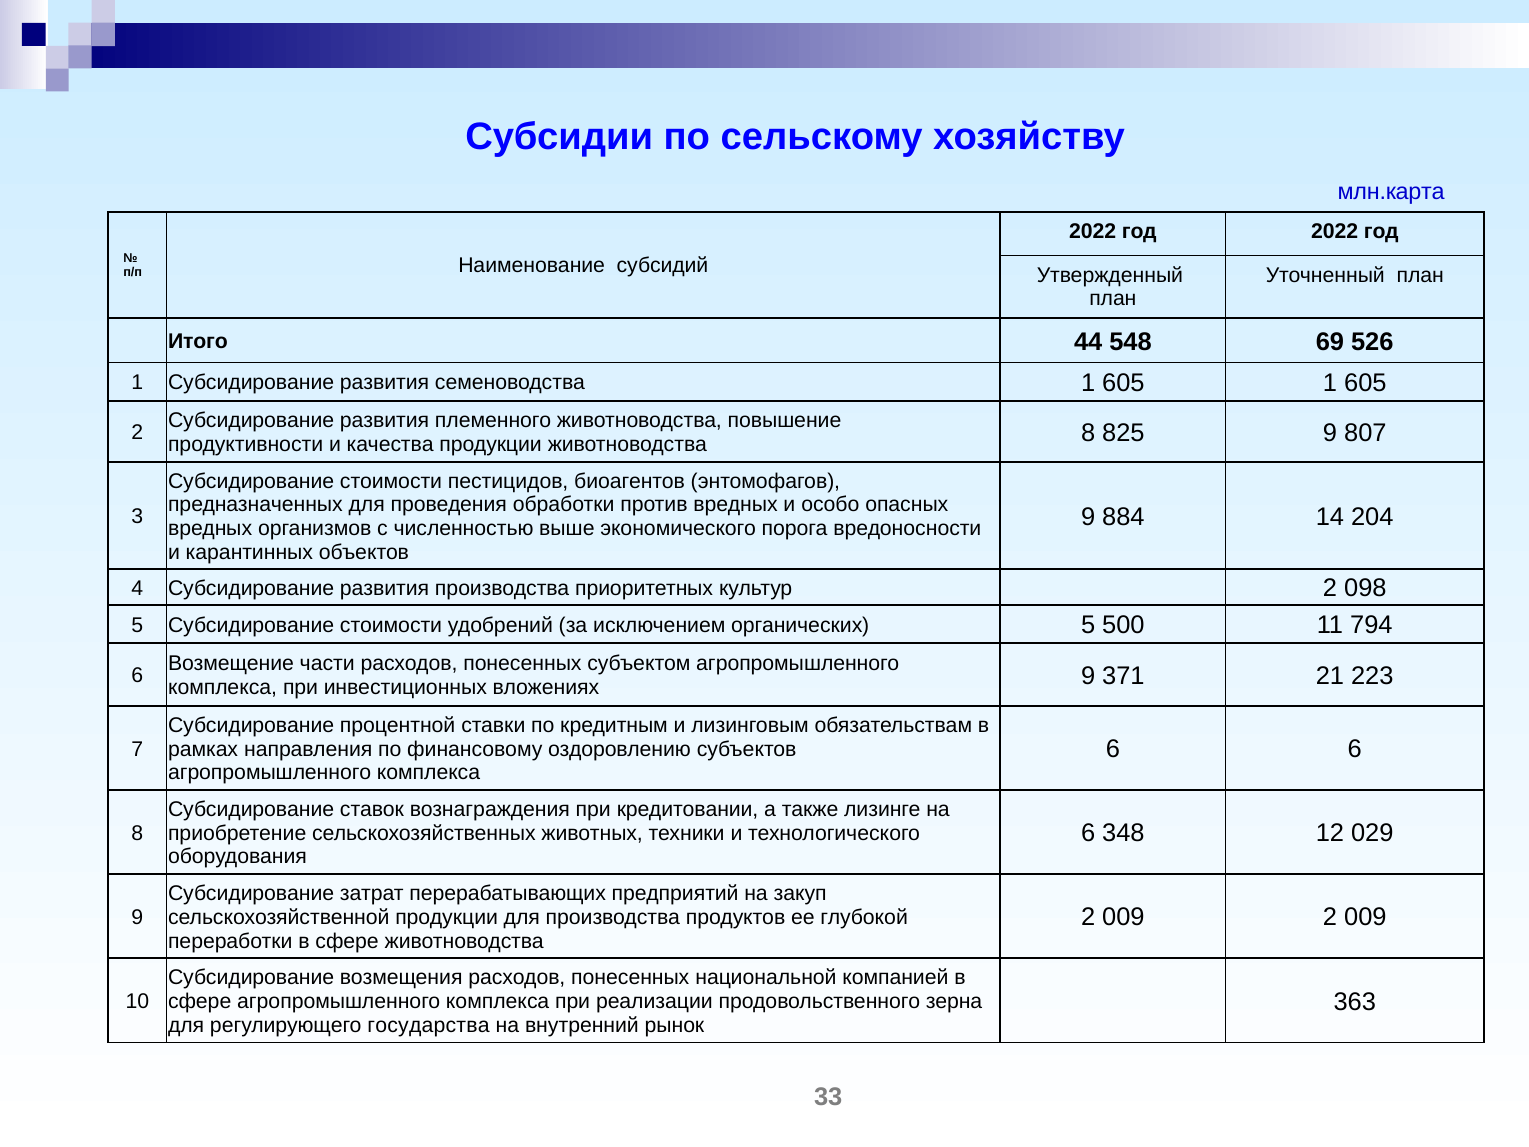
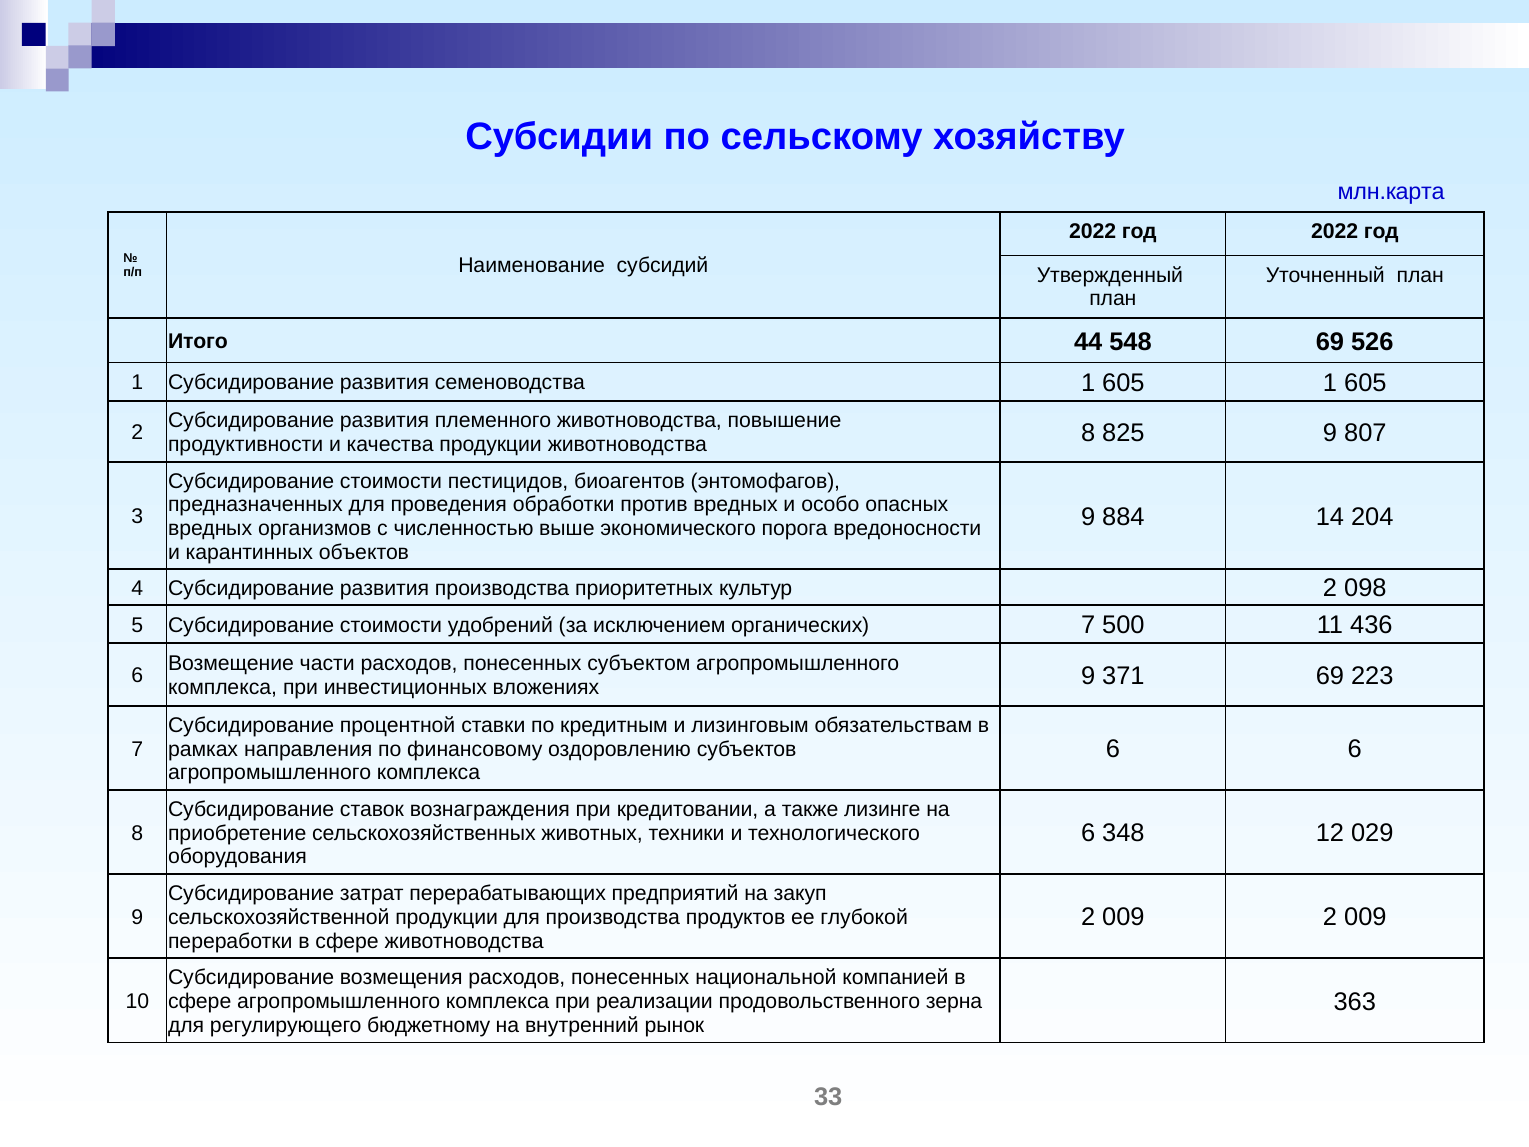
органических 5: 5 -> 7 (1088, 625)
794: 794 -> 436 (1371, 625)
371 21: 21 -> 69 (1330, 676)
государства: государства -> бюджетному (429, 1025)
